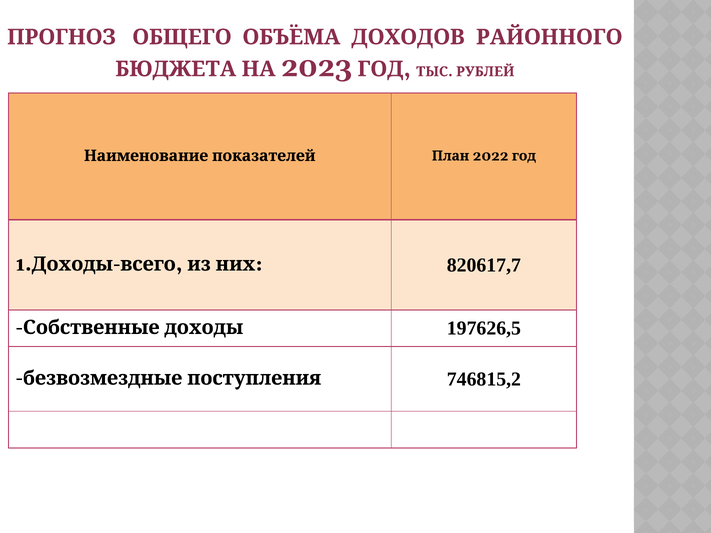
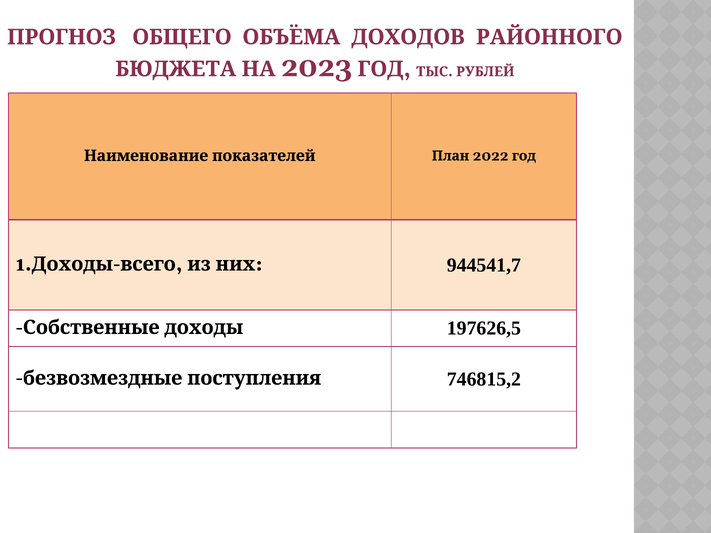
820617,7: 820617,7 -> 944541,7 (484, 265)
